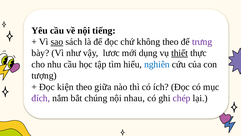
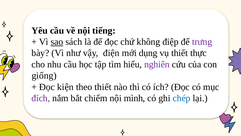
không theo: theo -> điệp (171, 42)
lươc: lươc -> điện (111, 53)
thiết underline: present -> none (180, 53)
nghiên colour: blue -> purple (157, 64)
tượng: tượng -> giống (44, 75)
theo giữa: giữa -> thiết (103, 87)
chúng: chúng -> chiếm (96, 98)
nhau: nhau -> mình (135, 98)
chép colour: purple -> blue (182, 98)
